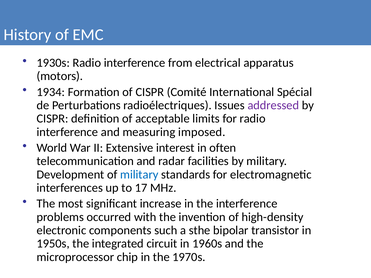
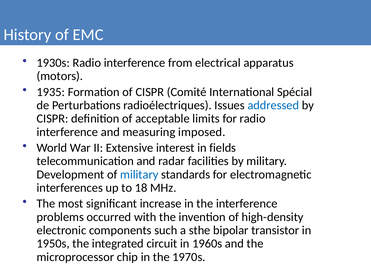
1934: 1934 -> 1935 (51, 92)
addressed colour: purple -> blue (273, 105)
often: often -> fields (223, 148)
17: 17 -> 18 (141, 188)
